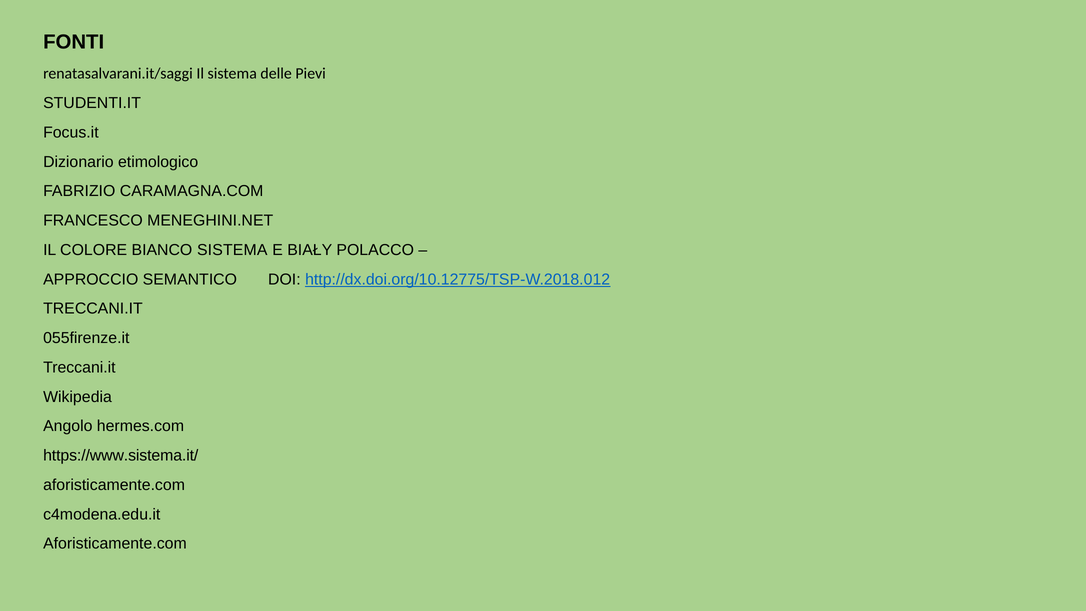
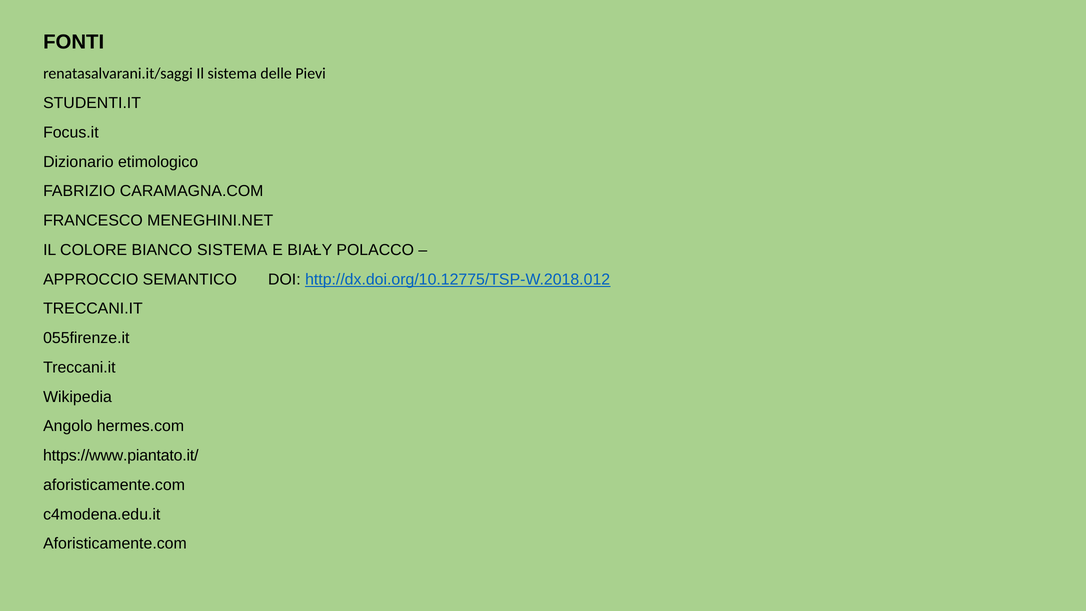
https://www.sistema.it/: https://www.sistema.it/ -> https://www.piantato.it/ (121, 456)
